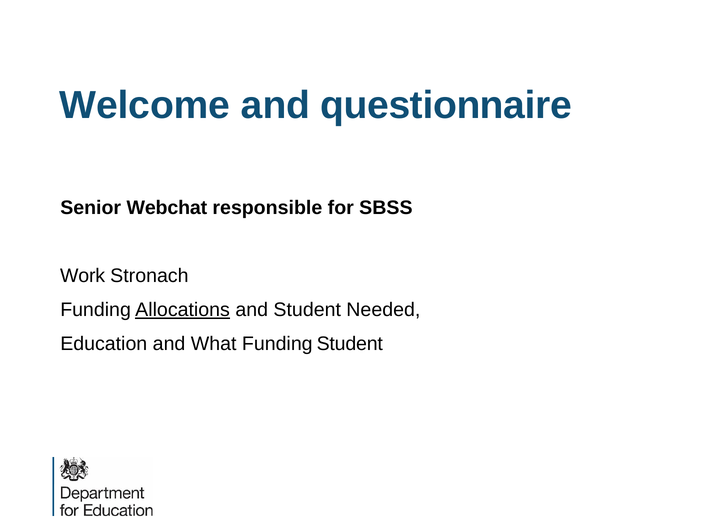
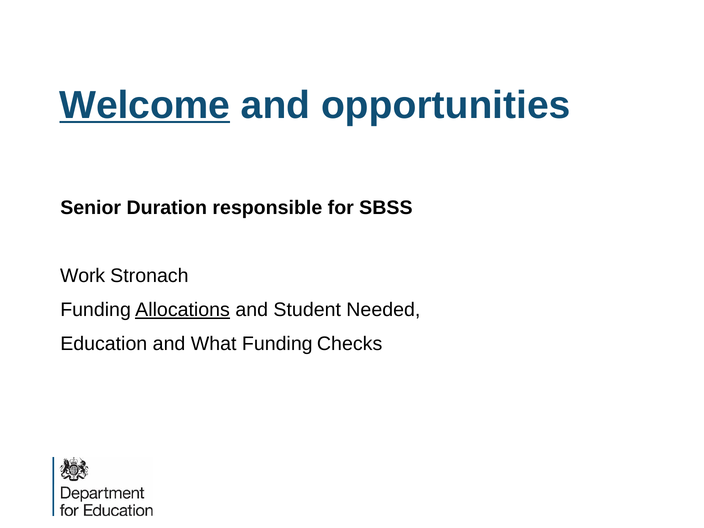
Welcome underline: none -> present (145, 105)
questionnaire: questionnaire -> opportunities (446, 105)
Webchat: Webchat -> Duration (167, 208)
Funding Student: Student -> Checks (350, 344)
